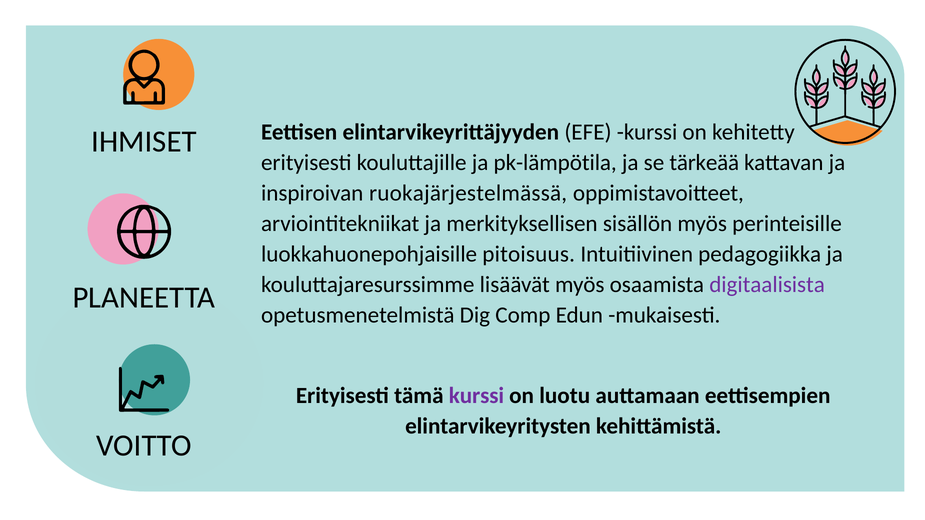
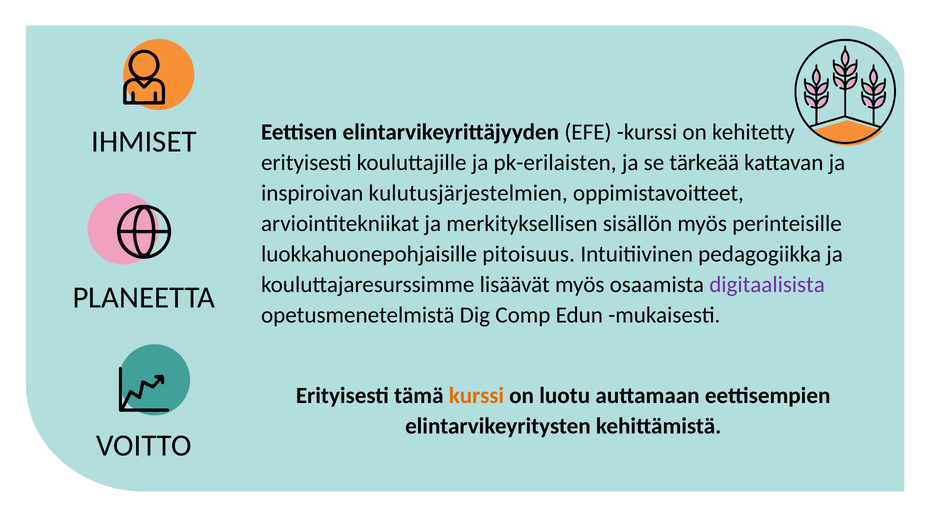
pk-lämpötila: pk-lämpötila -> pk-erilaisten (555, 163)
ruokajärjestelmässä: ruokajärjestelmässä -> kulutusjärjestelmien (468, 193)
kurssi colour: purple -> orange (476, 396)
